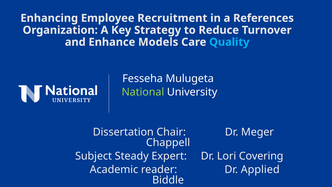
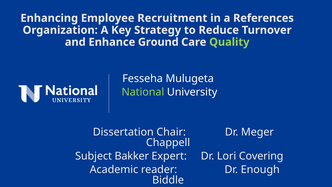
Models: Models -> Ground (158, 42)
Quality colour: light blue -> light green (229, 42)
Steady: Steady -> Bakker (132, 156)
Applied: Applied -> Enough (260, 169)
